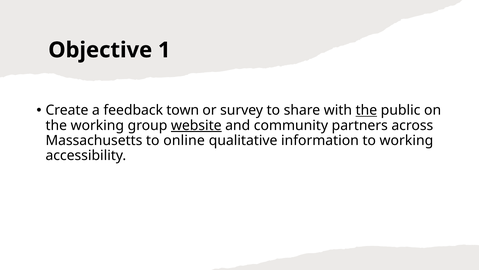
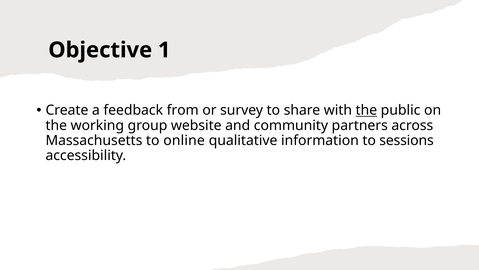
town: town -> from (183, 110)
website underline: present -> none (196, 125)
to working: working -> sessions (407, 140)
